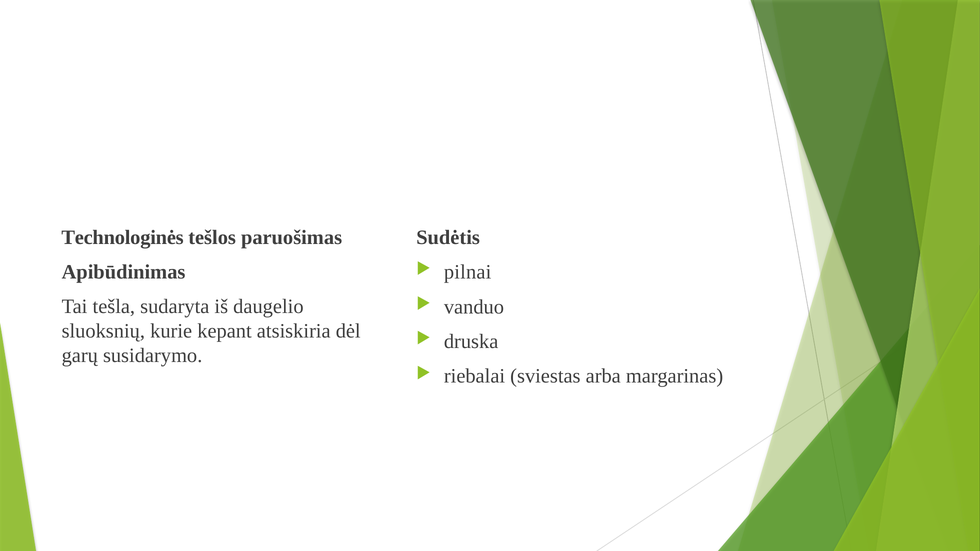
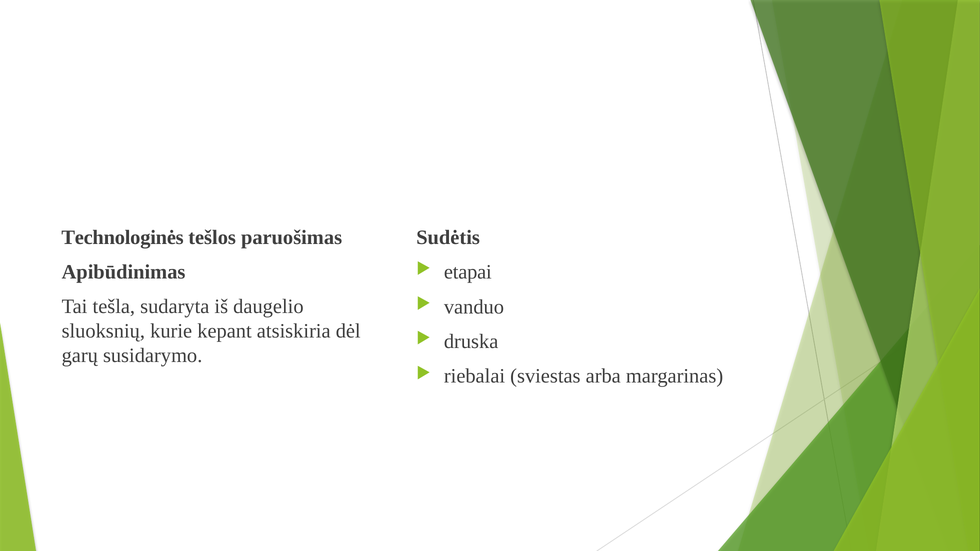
pilnai: pilnai -> etapai (468, 272)
